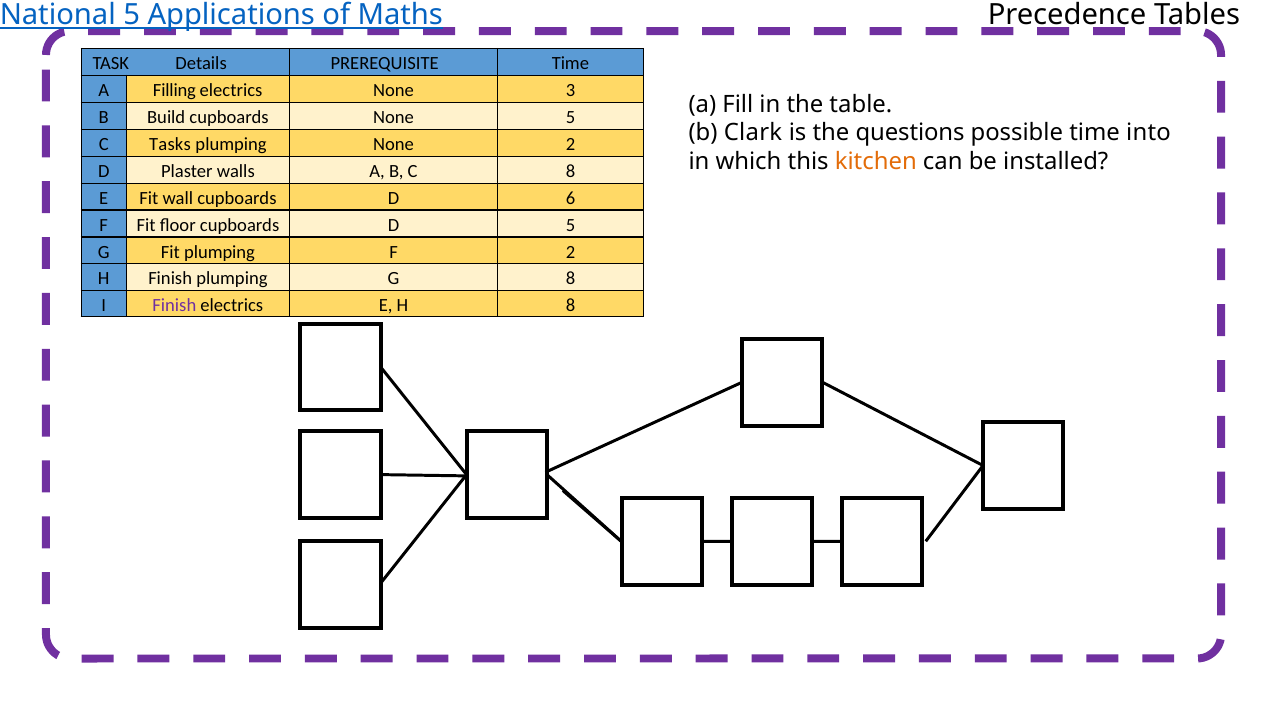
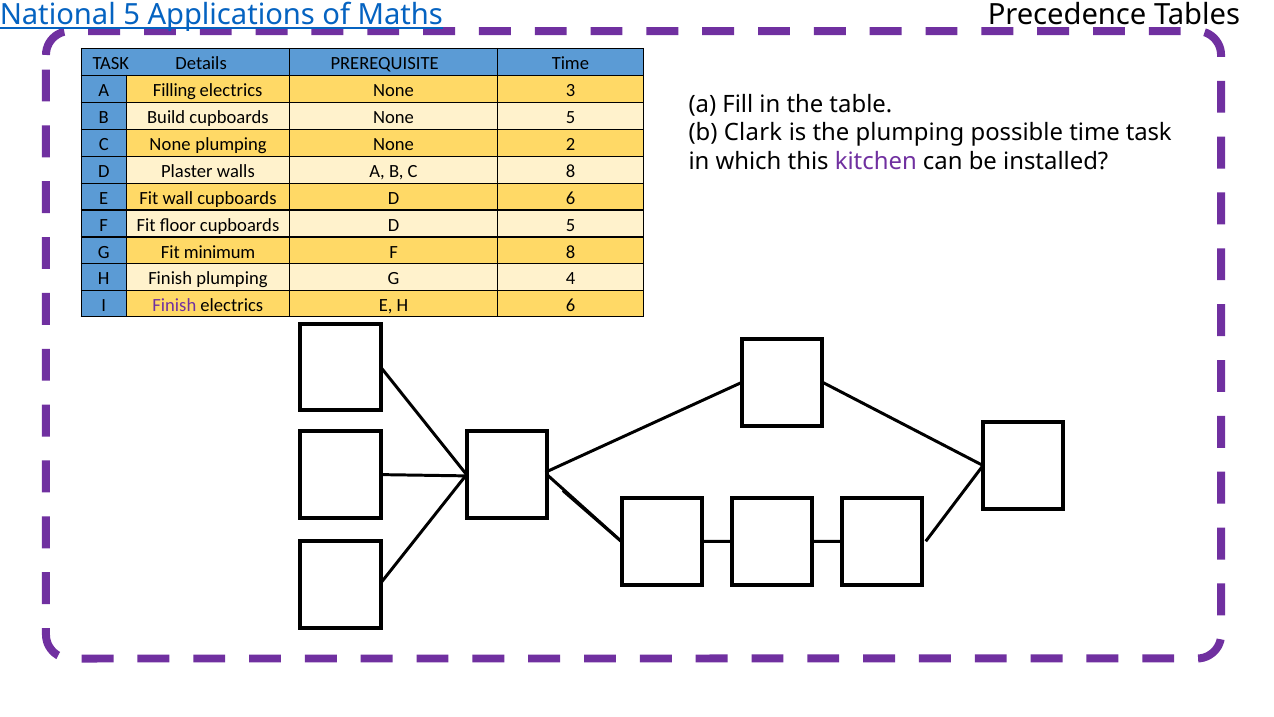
the questions: questions -> plumping (910, 133)
time into: into -> task (1149, 133)
C Tasks: Tasks -> None (170, 144)
kitchen colour: orange -> purple (876, 162)
Fit plumping: plumping -> minimum (220, 252)
F 2: 2 -> 8 (570, 252)
G 8: 8 -> 4 (570, 279)
H 8: 8 -> 6 (570, 306)
